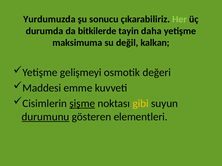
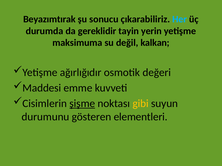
Yurdumuzda: Yurdumuzda -> Beyazımtırak (49, 19)
Her colour: light green -> light blue (180, 19)
bitkilerde: bitkilerde -> gereklidir (97, 31)
daha: daha -> yerin (151, 31)
gelişmeyi: gelişmeyi -> ağırlığıdır (81, 73)
durumunu underline: present -> none (45, 117)
